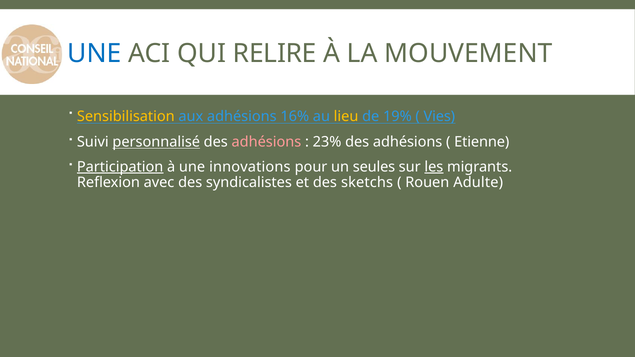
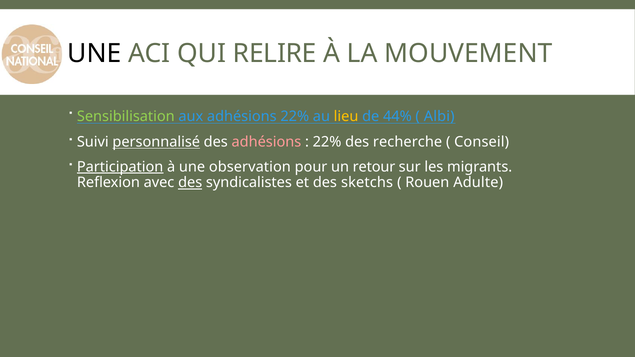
UNE colour: blue -> black (94, 53)
Sensibilisation colour: yellow -> light green (126, 117)
adhésions 16%: 16% -> 22% (295, 117)
19%: 19% -> 44% (397, 117)
Vies: Vies -> Albi (439, 117)
23%: 23% -> 22% (327, 142)
adhésions: adhésions -> recherche (408, 142)
Etienne: Etienne -> Conseil (482, 142)
innovations: innovations -> observation (250, 167)
seules: seules -> retour (374, 167)
les underline: present -> none (434, 167)
des underline: none -> present (190, 183)
